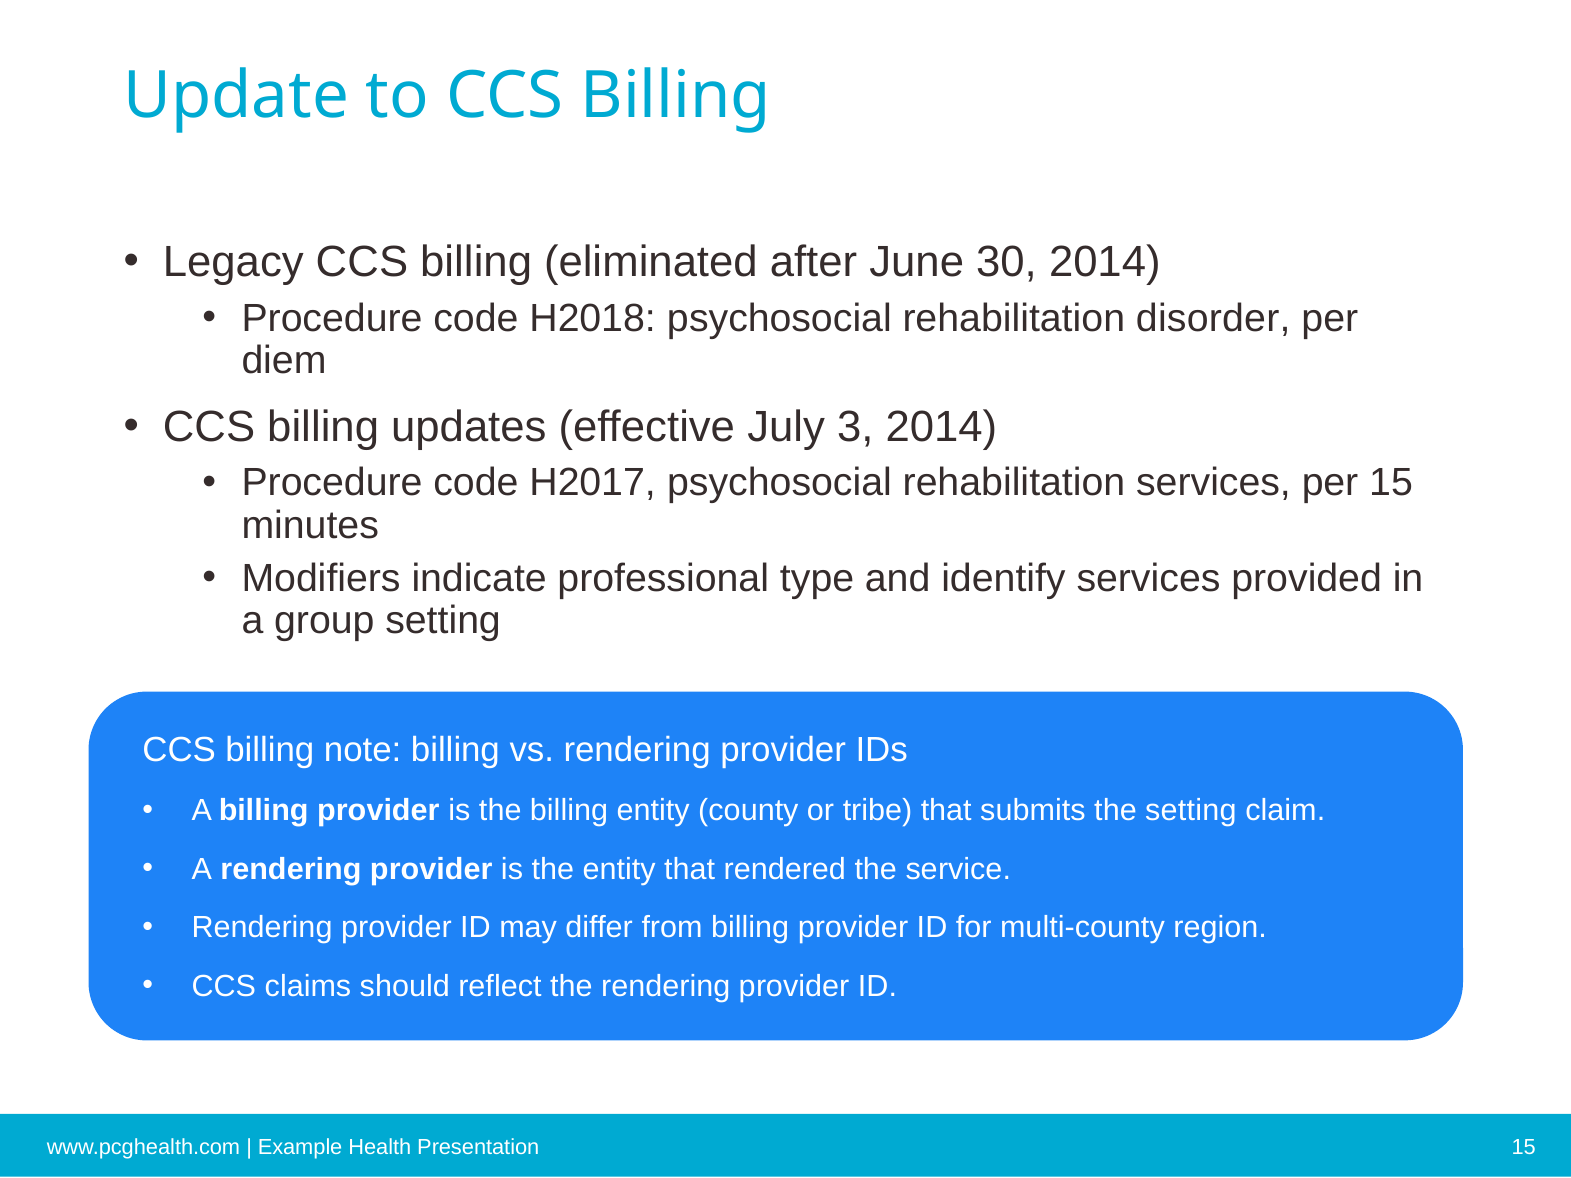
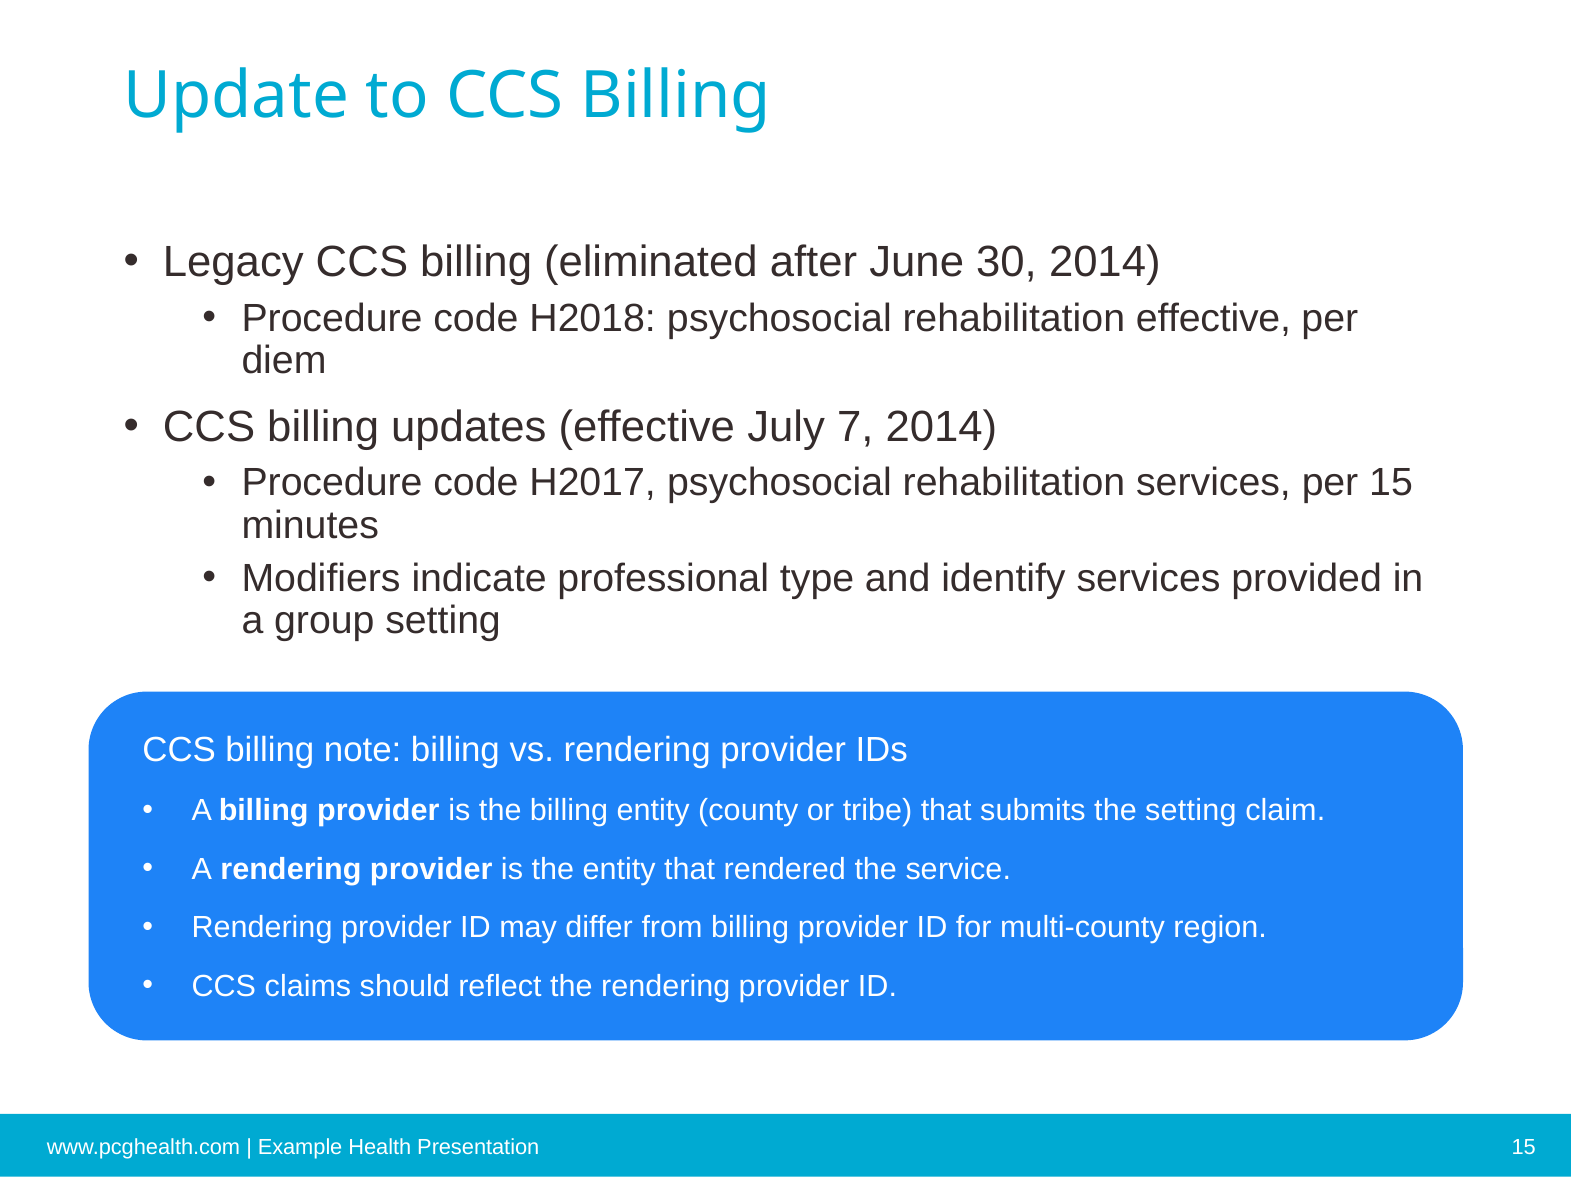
rehabilitation disorder: disorder -> effective (1213, 318)
3: 3 -> 7 (855, 427)
